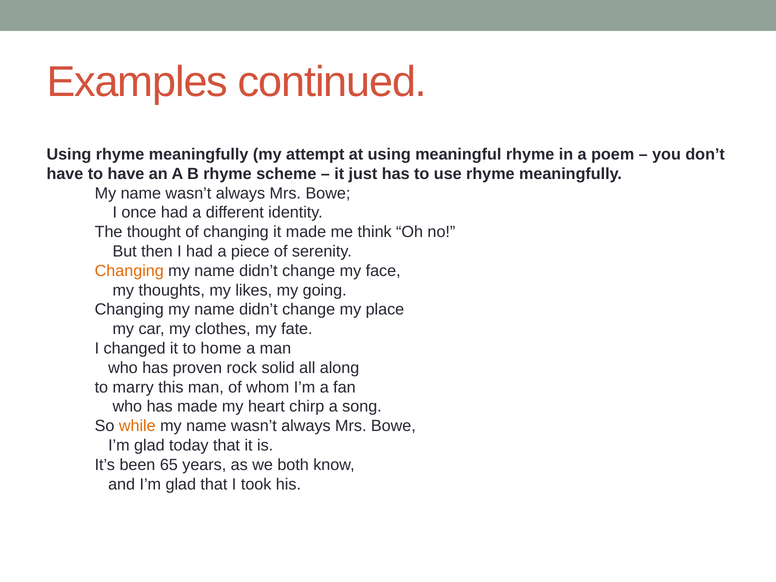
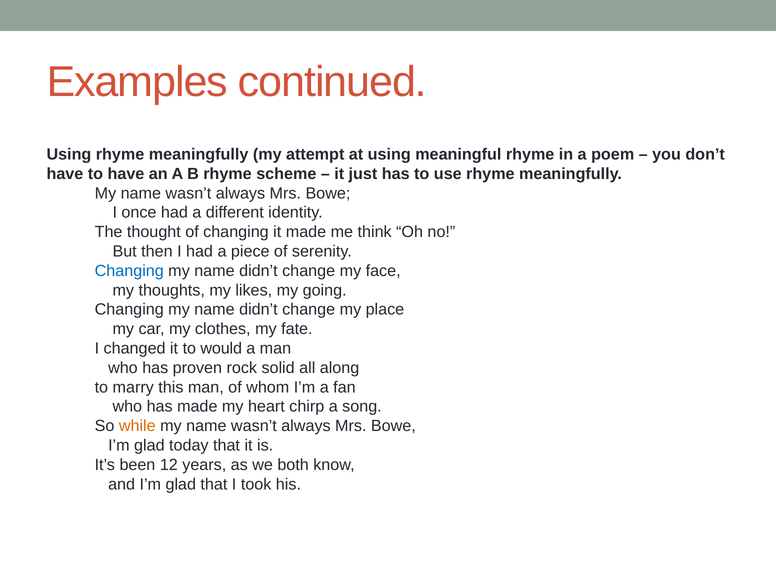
Changing colour: orange -> blue (129, 271)
home: home -> would (221, 348)
65: 65 -> 12 (169, 465)
